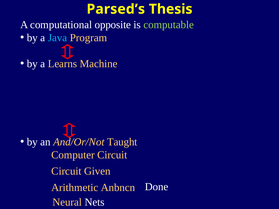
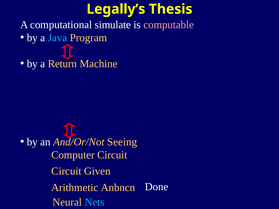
Parsed’s: Parsed’s -> Legally’s (116, 9)
opposite: opposite -> simulate (113, 25)
computable colour: light green -> pink (169, 25)
Learns: Learns -> Return (62, 64)
Taught: Taught -> Seeing (122, 142)
Nets colour: white -> light blue (95, 202)
